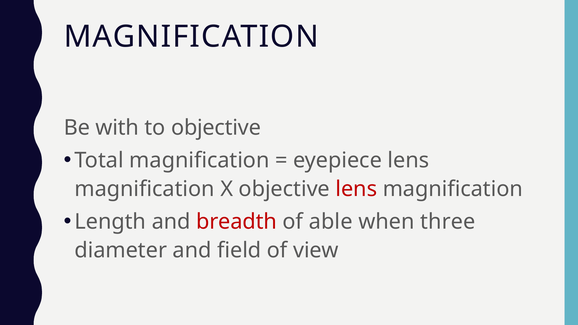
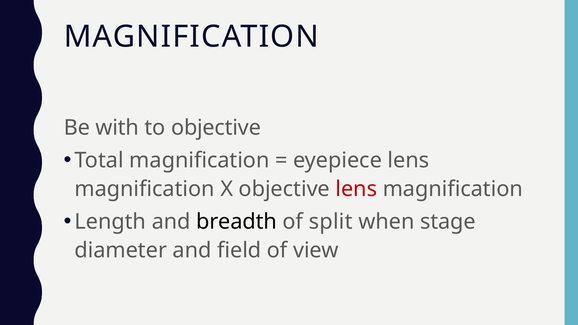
breadth colour: red -> black (237, 222)
able: able -> split (331, 222)
three: three -> stage (448, 222)
